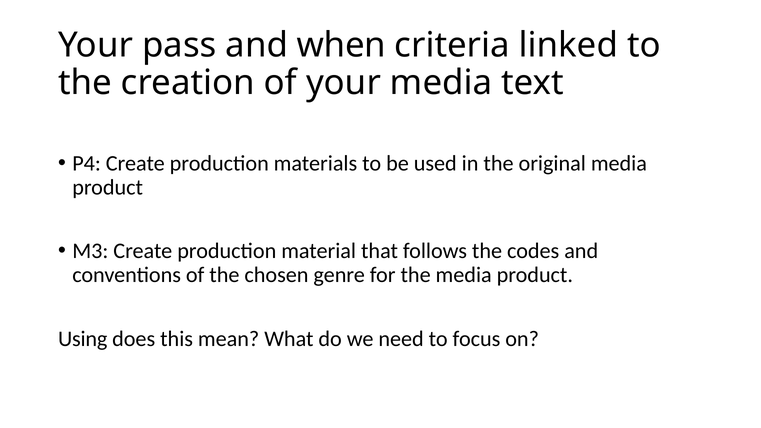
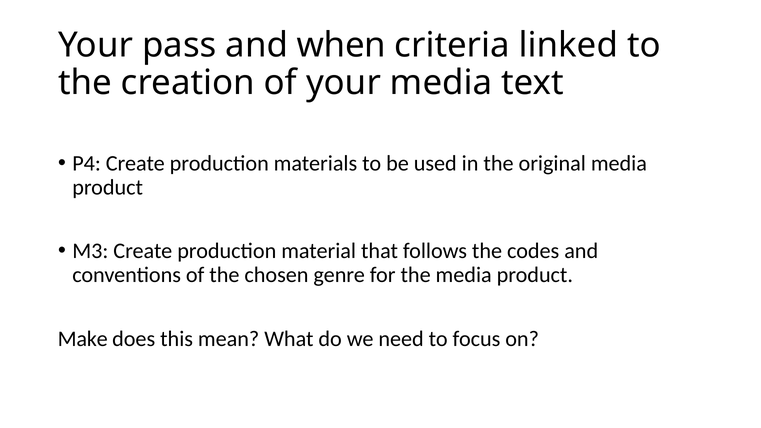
Using: Using -> Make (83, 339)
